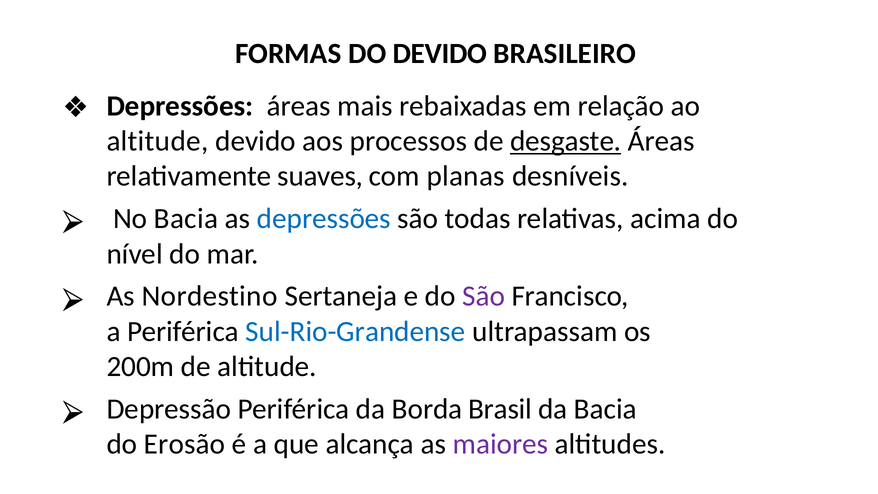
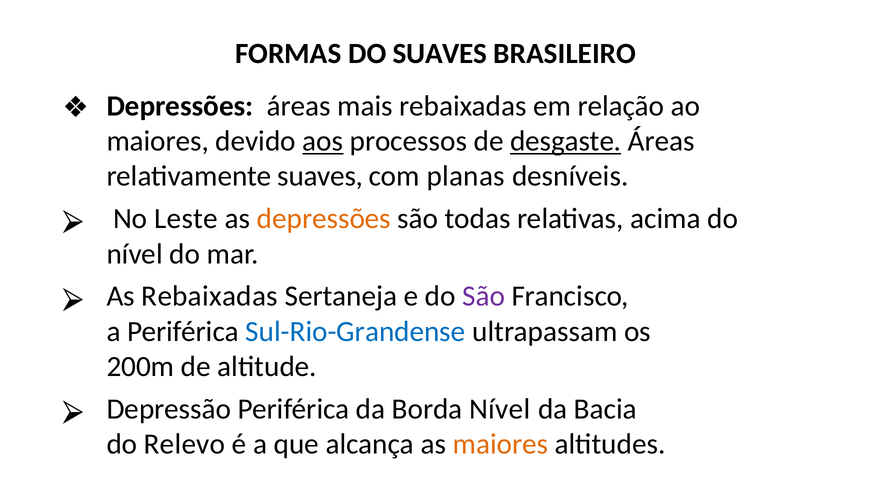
DO DEVIDO: DEVIDO -> SUAVES (440, 54)
altitude: altitude -> maiores (158, 141)
aos underline: none -> present (323, 141)
No Bacia: Bacia -> Leste (186, 219)
depressões colour: blue -> orange (324, 219)
As Nordestino: Nordestino -> Rebaixadas (210, 296)
Borda Brasil: Brasil -> Nível (500, 409)
Erosão: Erosão -> Relevo (185, 444)
maiores colour: purple -> orange (500, 444)
